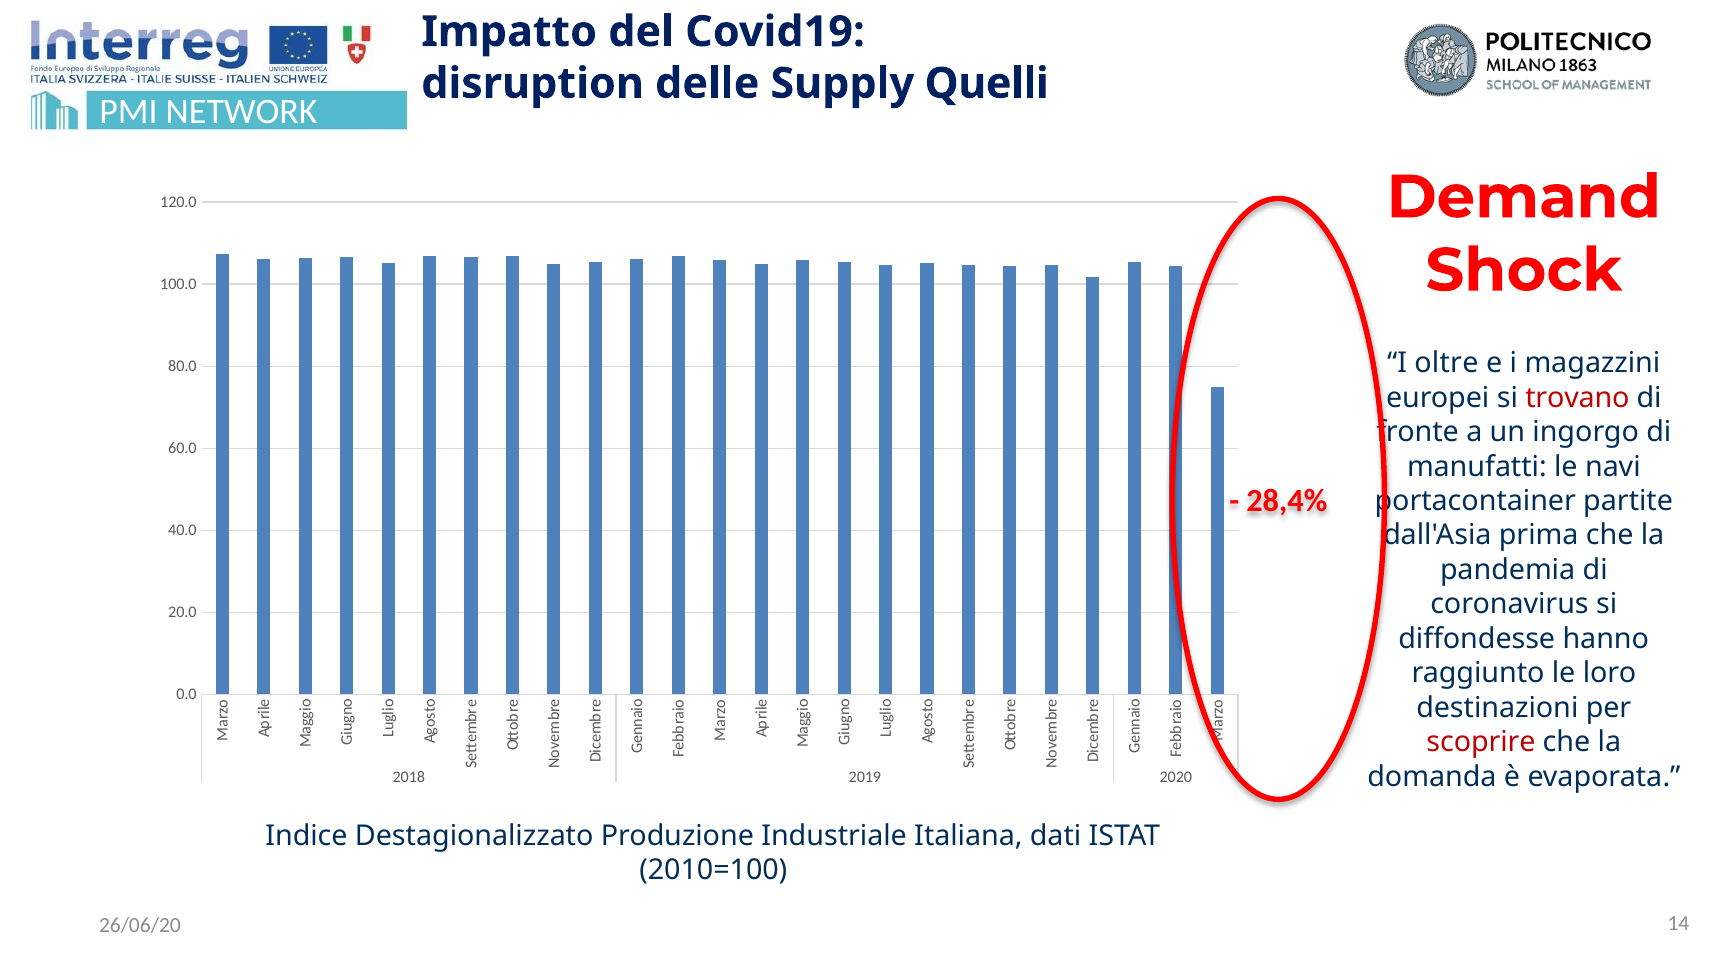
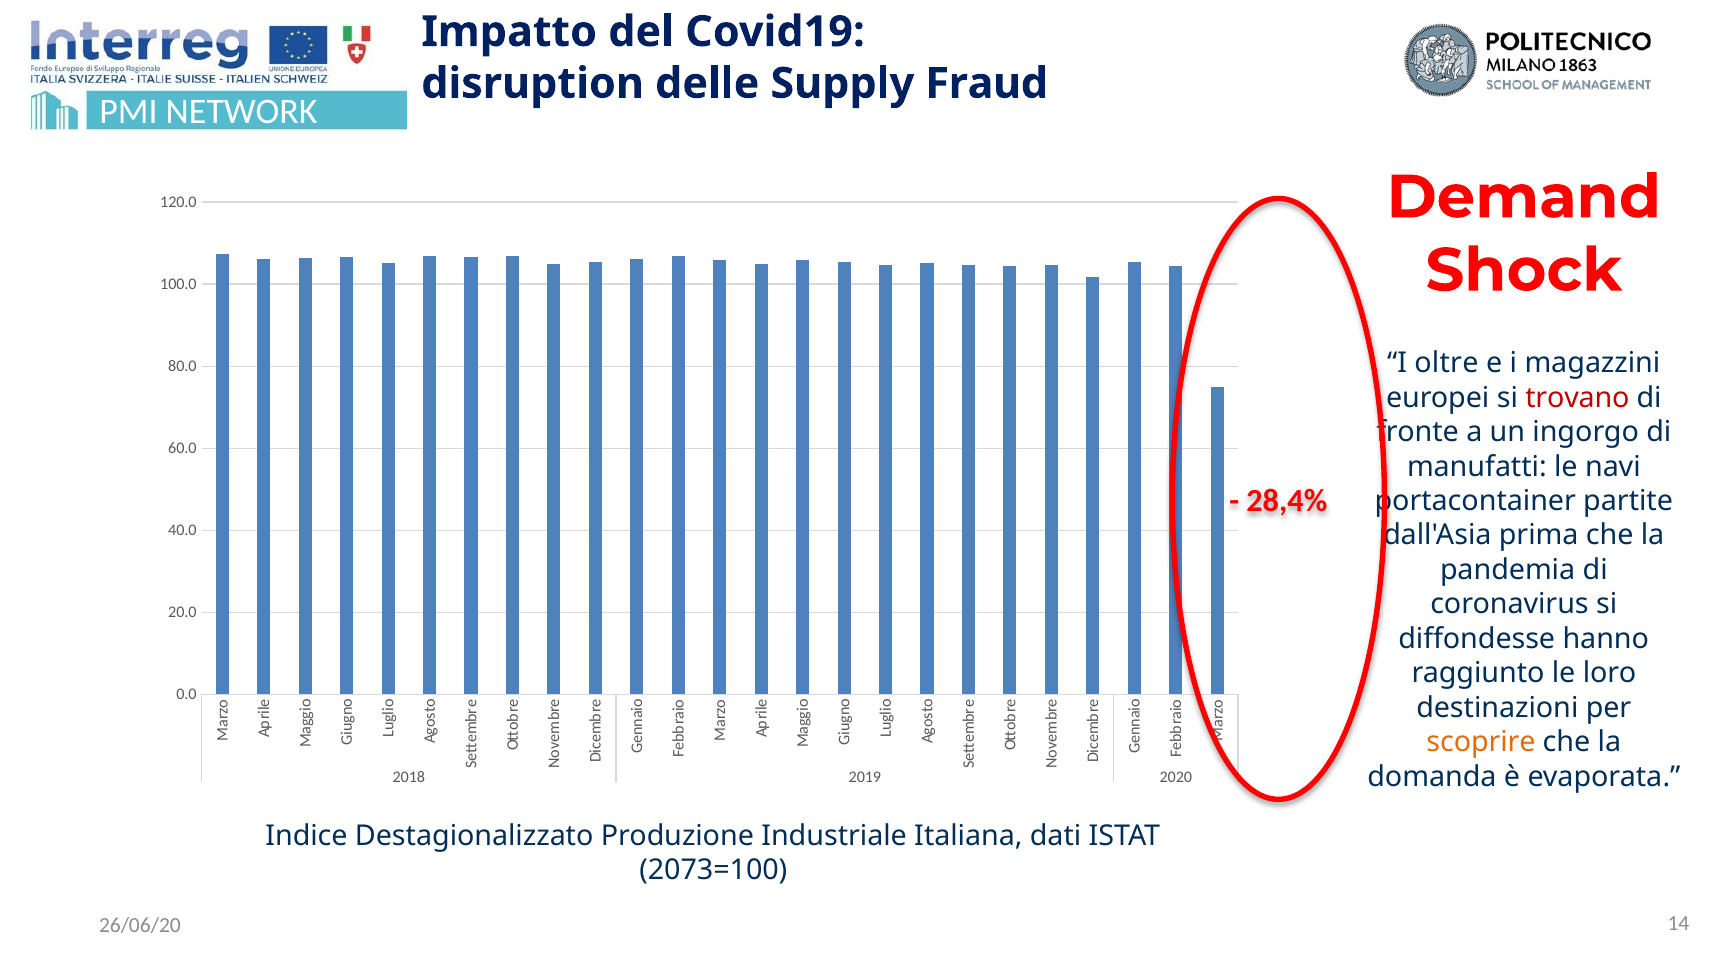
Quelli: Quelli -> Fraud (987, 84)
scoprire colour: red -> orange (1481, 742)
2010=100: 2010=100 -> 2073=100 (713, 870)
